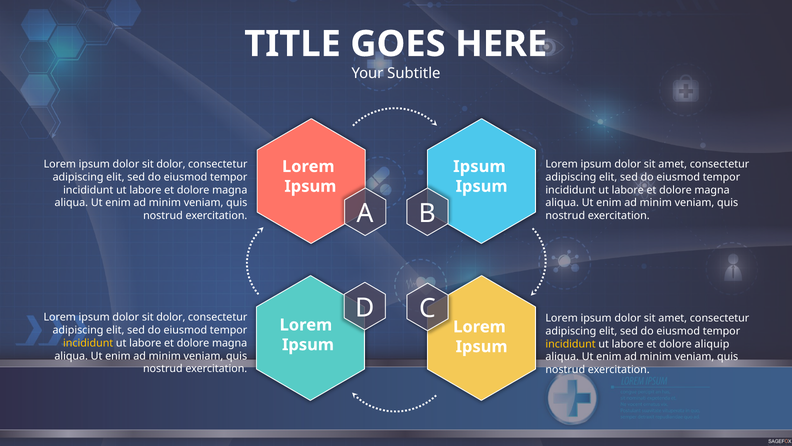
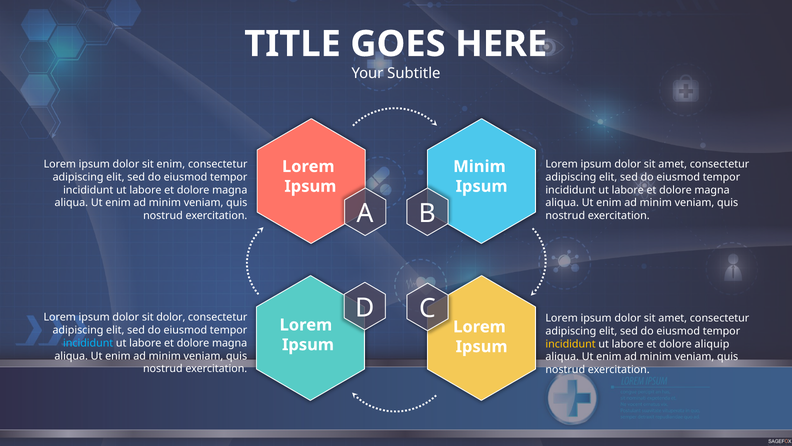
dolor: dolor -> enim (171, 164)
Ipsum: Ipsum -> Minim (479, 166)
incididunt colour: yellow -> light blue (88, 343)
